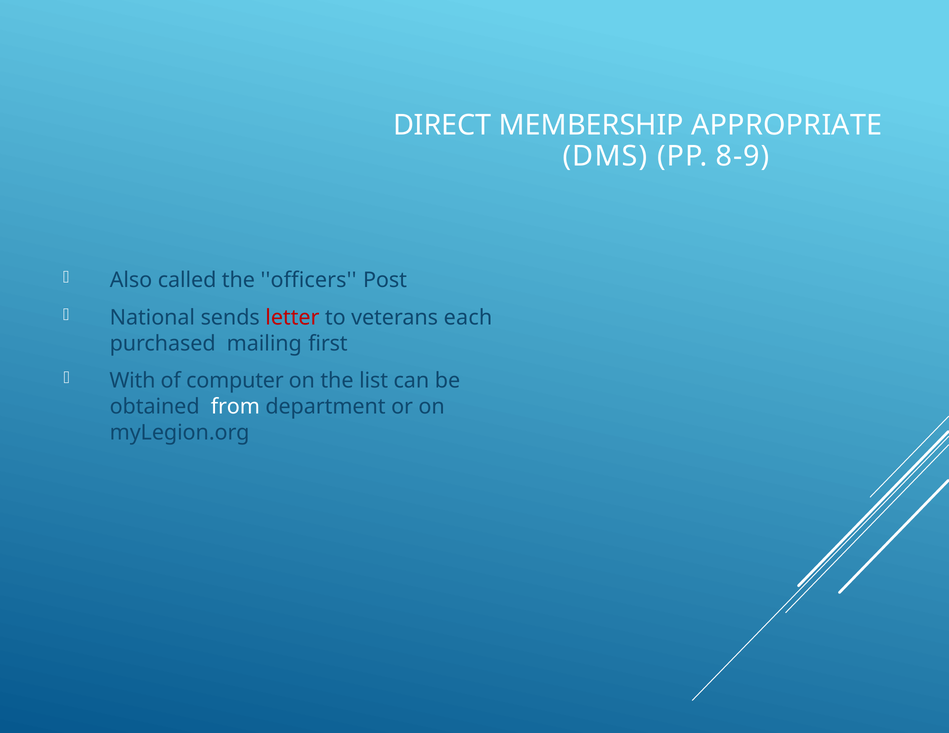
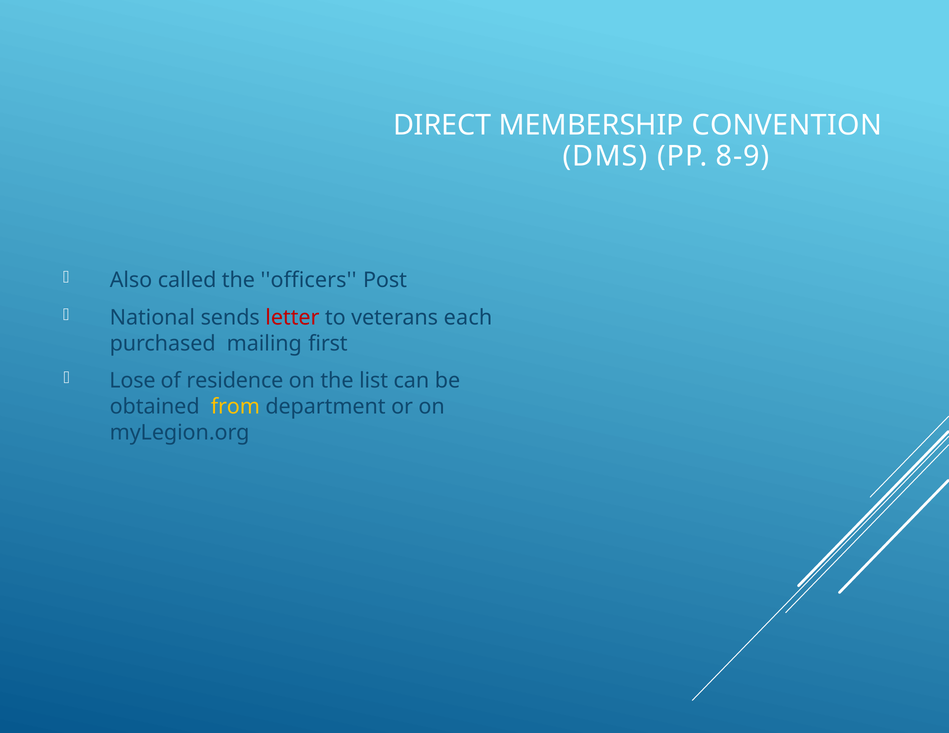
APPROPRIATE: APPROPRIATE -> CONVENTION (787, 125)
With: With -> Lose (132, 381)
computer: computer -> residence (235, 381)
from colour: white -> yellow (235, 407)
